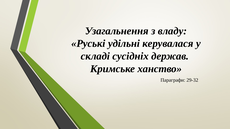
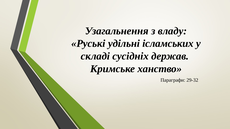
керувалася: керувалася -> ісламських (168, 44)
